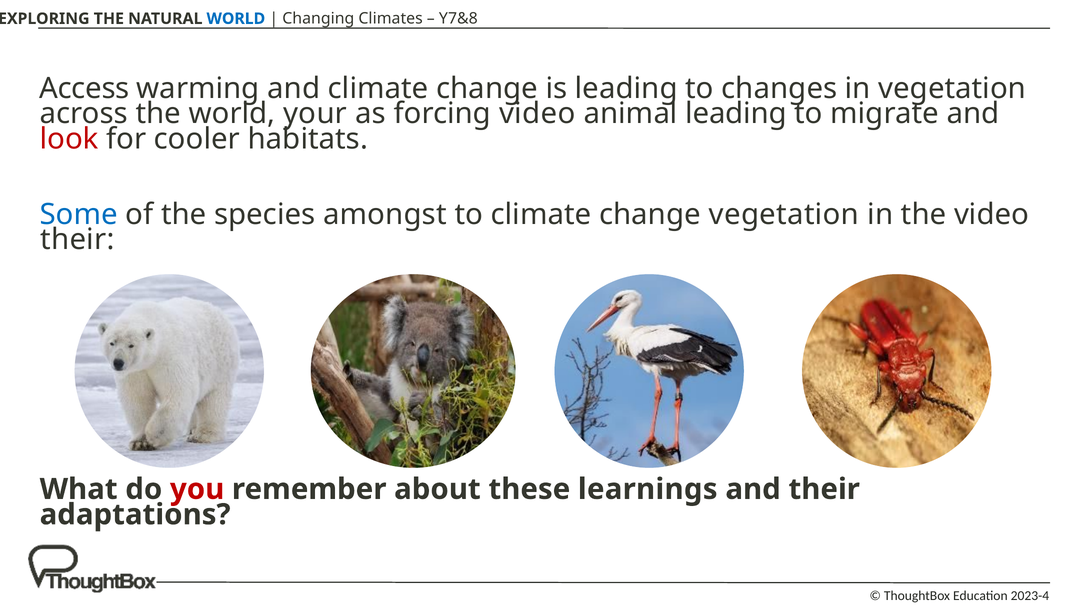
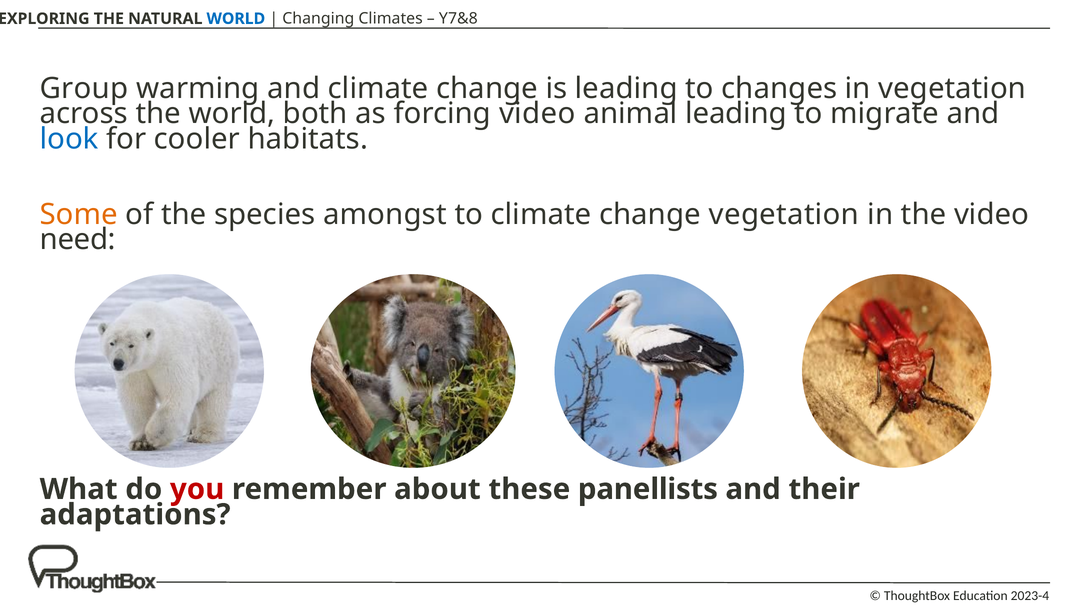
Access: Access -> Group (84, 88)
your: your -> both (315, 114)
look colour: red -> blue (69, 139)
Some colour: blue -> orange (79, 215)
their: their -> need (78, 240)
learnings: learnings -> panellists (648, 490)
